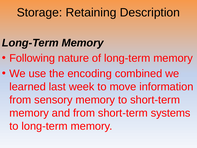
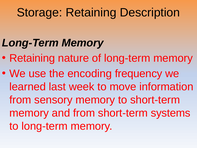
Following: Following -> Retaining (32, 58)
combined: combined -> frequency (139, 73)
